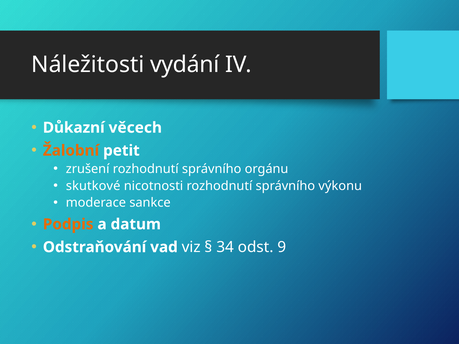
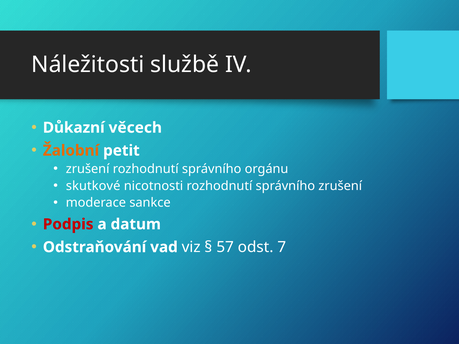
vydání: vydání -> službě (185, 65)
správního výkonu: výkonu -> zrušení (340, 186)
Podpis colour: orange -> red (68, 224)
34: 34 -> 57 (225, 247)
9: 9 -> 7 (282, 247)
